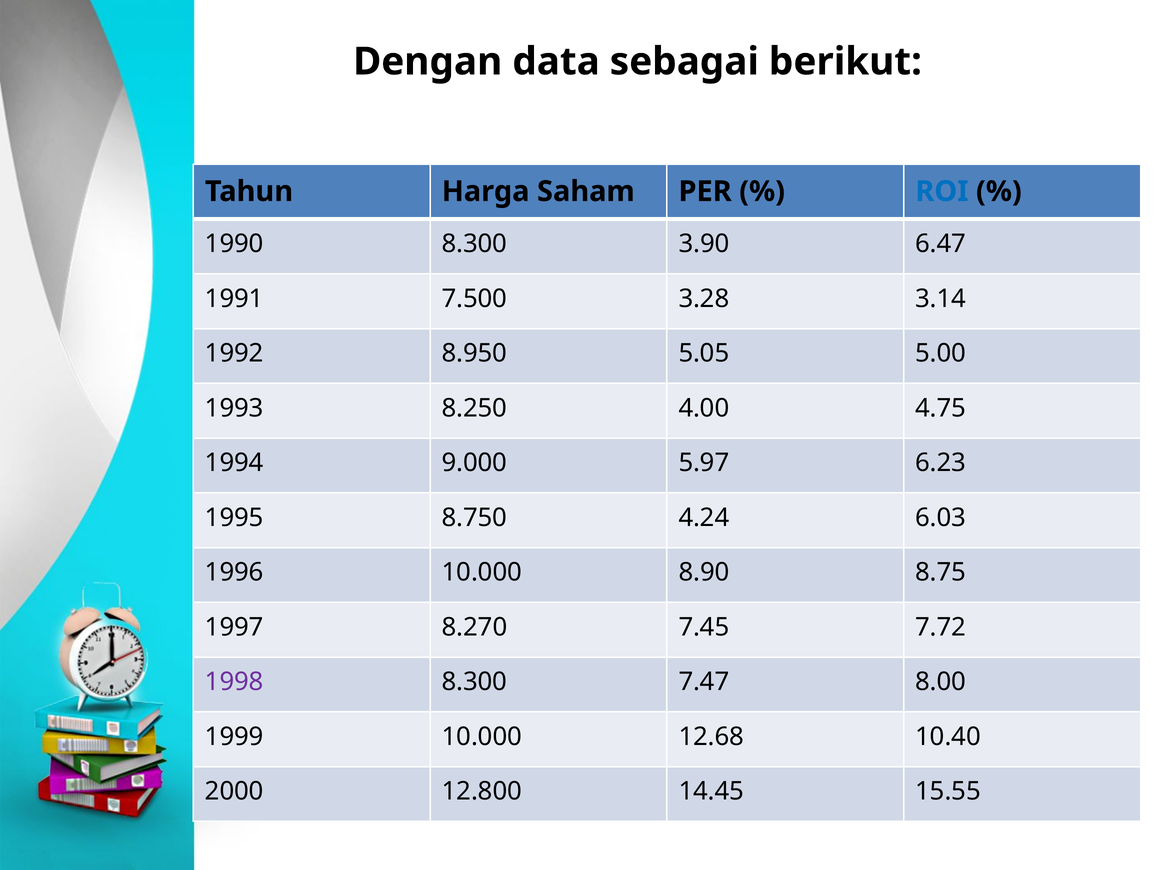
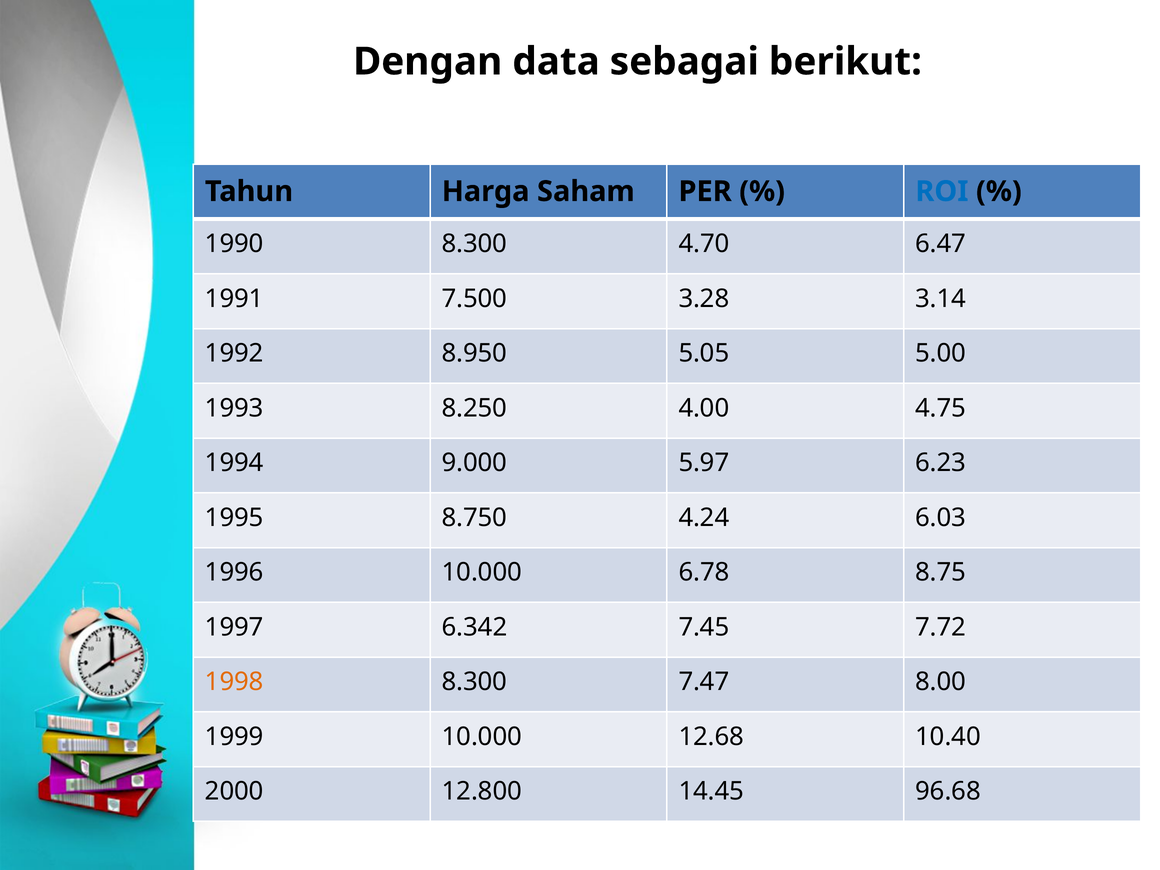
3.90: 3.90 -> 4.70 (704, 244)
8.90: 8.90 -> 6.78 (704, 572)
8.270: 8.270 -> 6.342 (474, 627)
1998 colour: purple -> orange (234, 682)
15.55: 15.55 -> 96.68 (948, 791)
